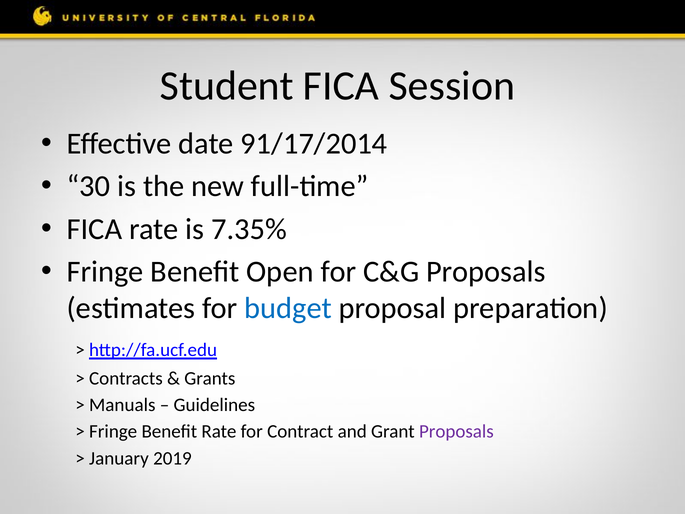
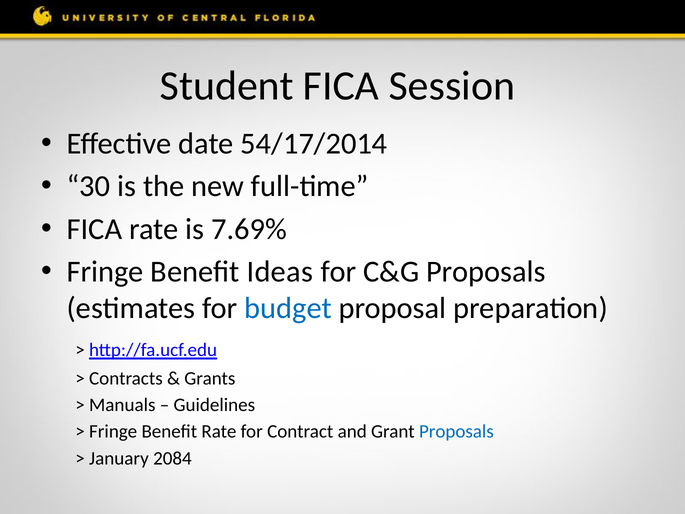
91/17/2014: 91/17/2014 -> 54/17/2014 (314, 144)
7.35%: 7.35% -> 7.69% (249, 229)
Open: Open -> Ideas (280, 272)
Proposals colour: purple -> blue (456, 431)
2019: 2019 -> 2084 (172, 458)
